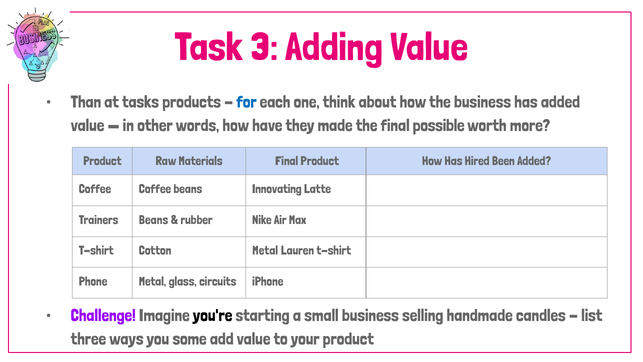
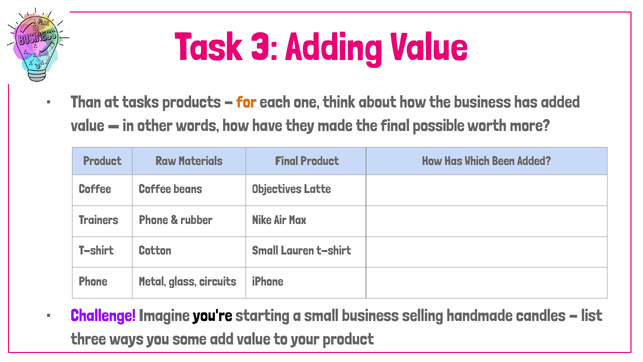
for colour: blue -> orange (246, 102)
Hired: Hired -> Which (477, 161)
Innovating: Innovating -> Objectives (277, 189)
Trainers Beans: Beans -> Phone (154, 220)
Cotton Metal: Metal -> Small (265, 251)
